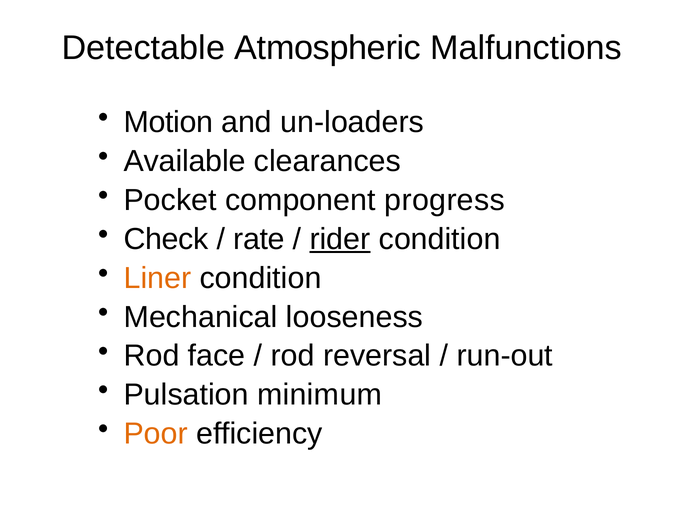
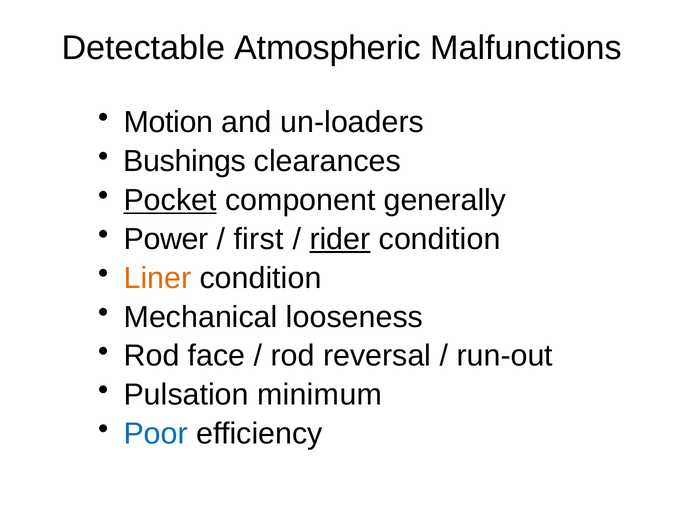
Available: Available -> Bushings (185, 161)
Pocket underline: none -> present (170, 200)
progress: progress -> generally (445, 200)
Check: Check -> Power (166, 239)
rate: rate -> first (259, 239)
Poor colour: orange -> blue (156, 434)
